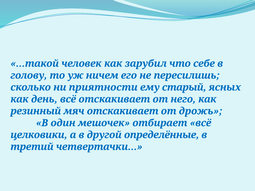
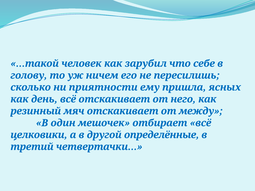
старый: старый -> пришла (184, 87)
дрожь: дрожь -> между (201, 111)
